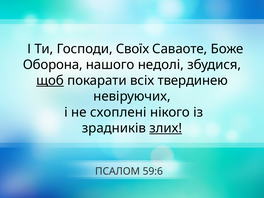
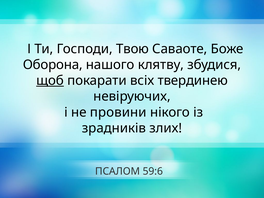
Своїх: Своїх -> Твою (132, 49)
недолі: недолі -> клятву (161, 65)
схоплені: схоплені -> провини (118, 112)
злих underline: present -> none (166, 128)
